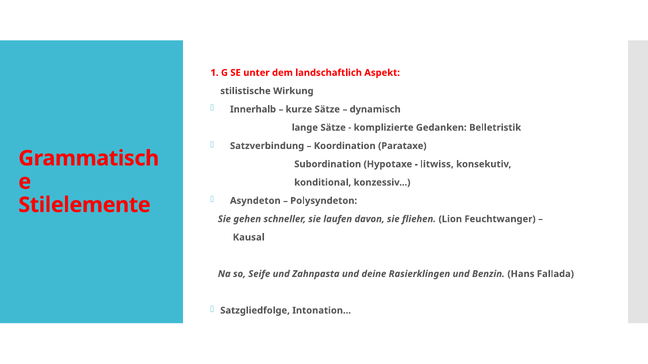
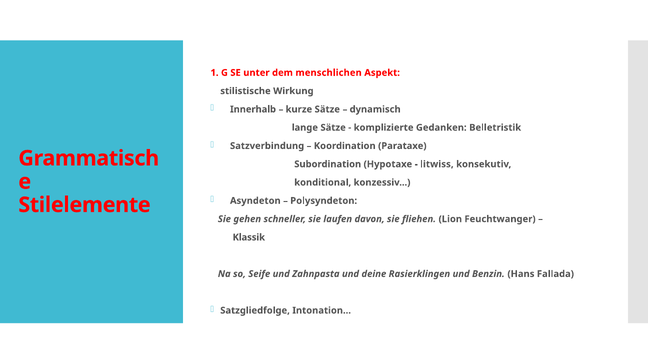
landschaftlich: landschaftlich -> menschlichen (329, 73)
Kausal: Kausal -> Klassik (249, 238)
